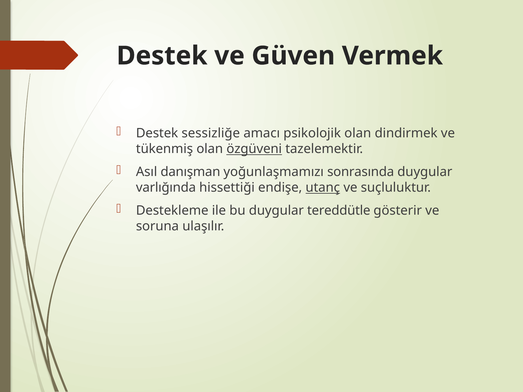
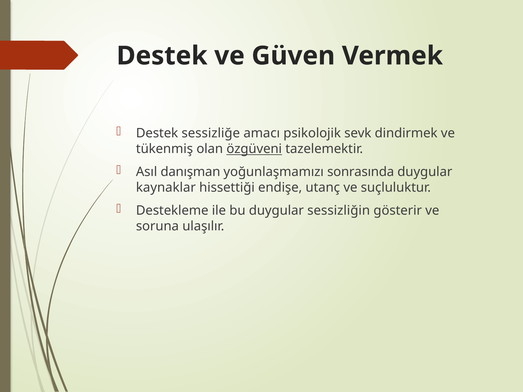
psikolojik olan: olan -> sevk (358, 133)
varlığında: varlığında -> kaynaklar (166, 188)
utanç underline: present -> none (323, 188)
tereddütle: tereddütle -> sessizliğin (339, 211)
